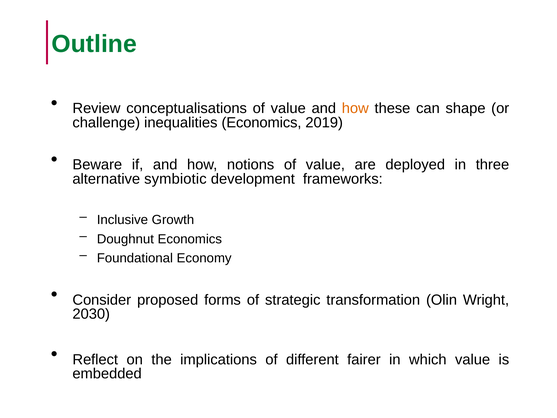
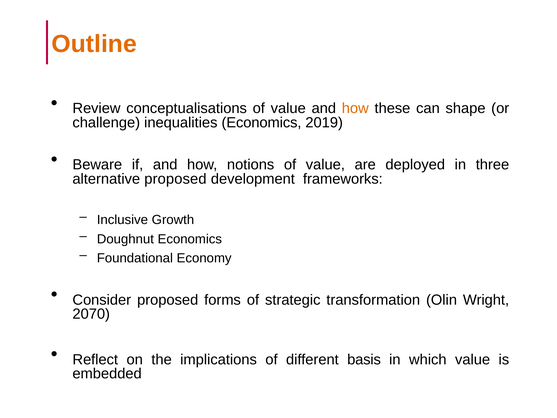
Outline colour: green -> orange (94, 44)
alternative symbiotic: symbiotic -> proposed (175, 179)
2030: 2030 -> 2070 (91, 314)
fairer: fairer -> basis (364, 359)
